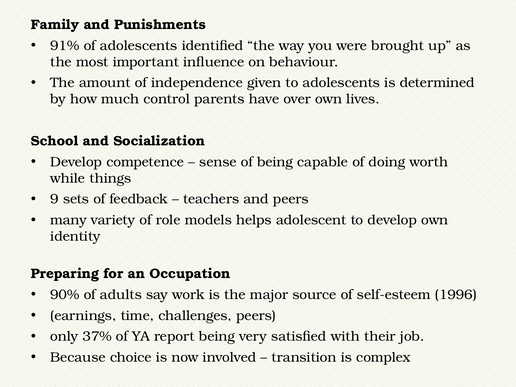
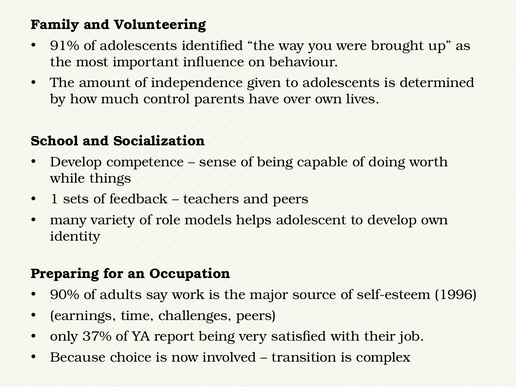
Punishments: Punishments -> Volunteering (160, 25)
9: 9 -> 1 (55, 199)
